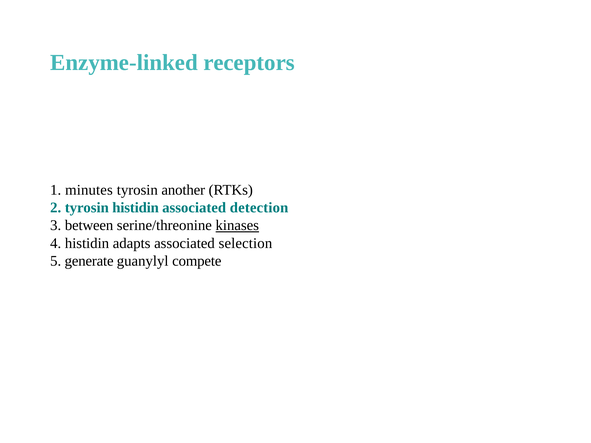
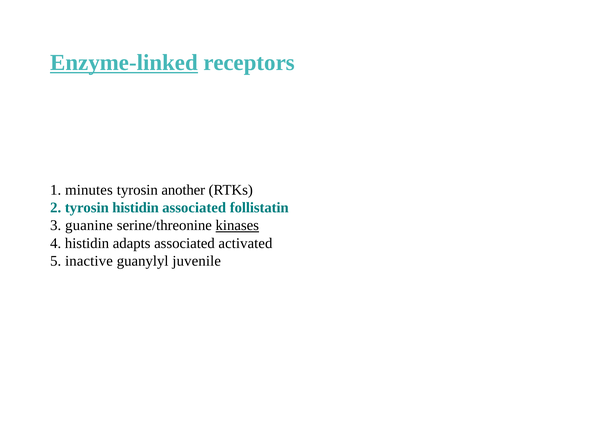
Enzyme-linked underline: none -> present (124, 63)
detection: detection -> follistatin (259, 208)
between: between -> guanine (89, 226)
selection: selection -> activated (245, 243)
generate: generate -> inactive (89, 261)
compete: compete -> juvenile (197, 261)
